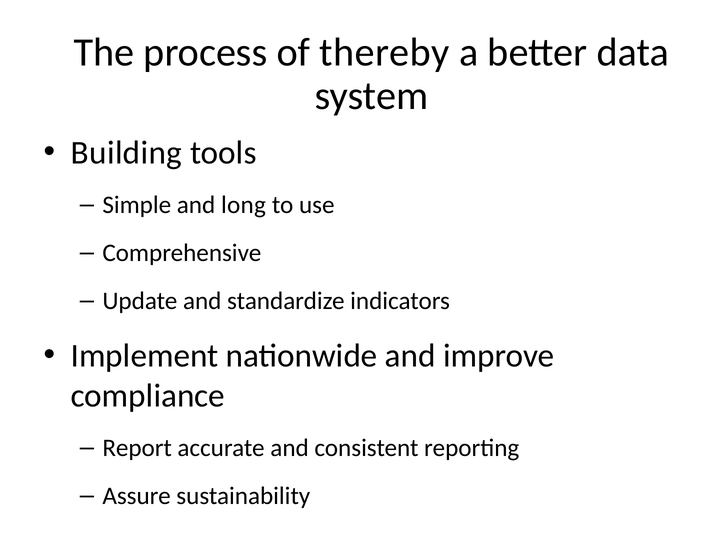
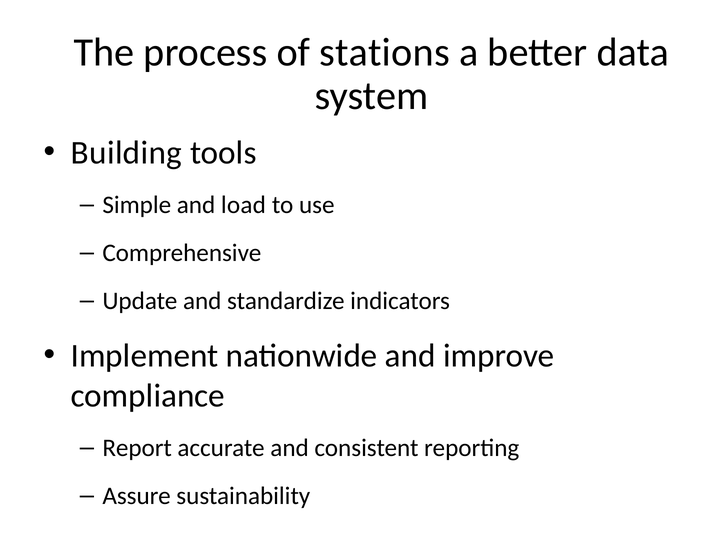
thereby: thereby -> stations (384, 52)
long: long -> load (243, 205)
